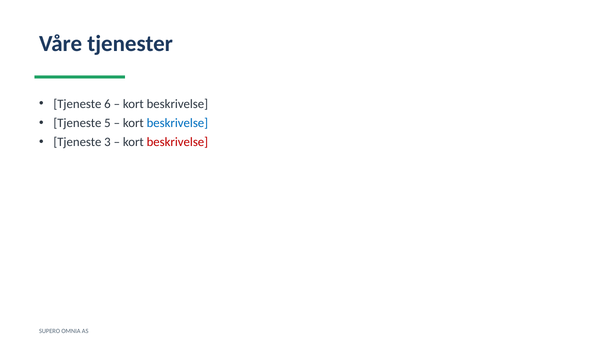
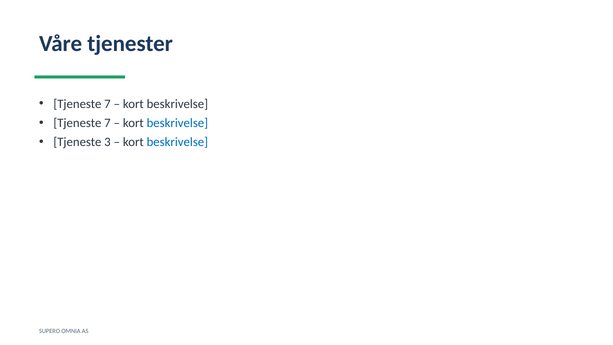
6: 6 -> 7 (107, 104)
5: 5 -> 7 (107, 123)
beskrivelse colour: red -> blue (177, 142)
